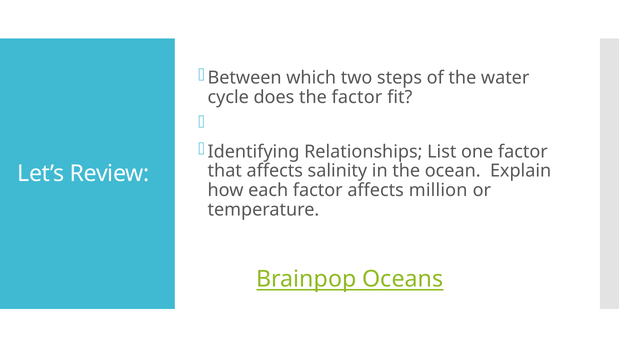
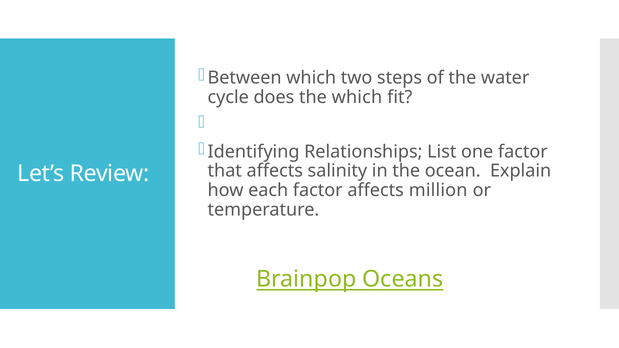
the factor: factor -> which (357, 97)
